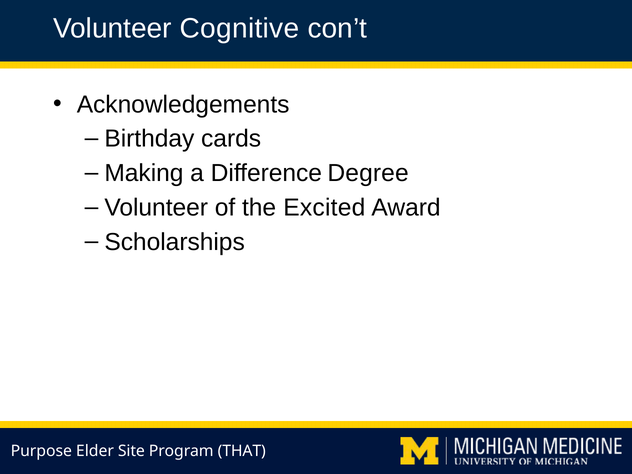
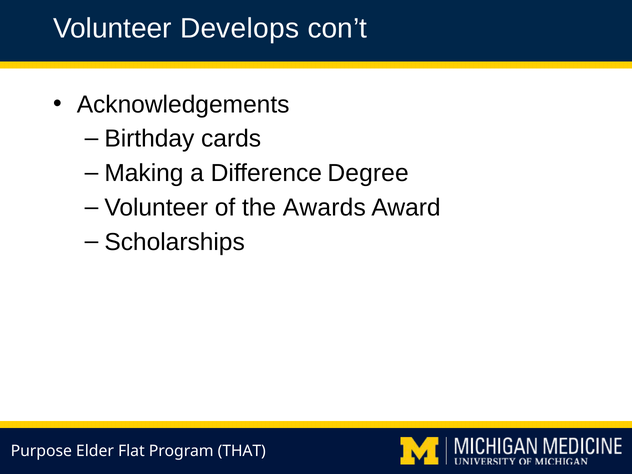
Cognitive: Cognitive -> Develops (240, 29)
Excited: Excited -> Awards (324, 208)
Site: Site -> Flat (131, 451)
